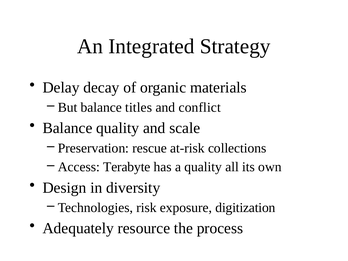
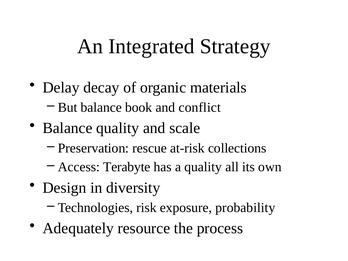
titles: titles -> book (139, 107)
digitization: digitization -> probability (245, 208)
